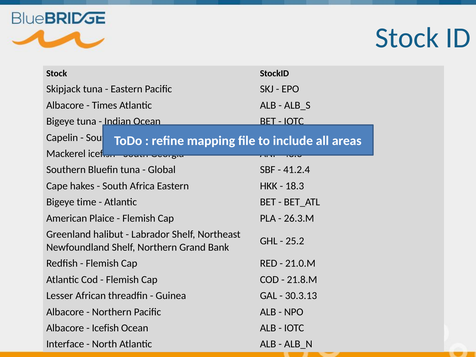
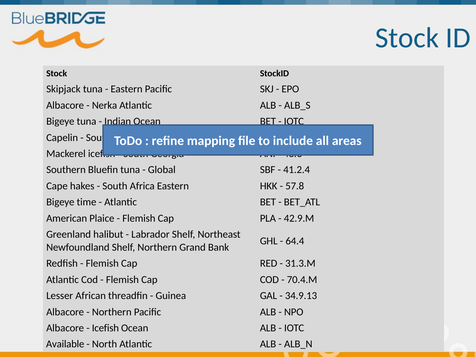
Times: Times -> Nerka (105, 105)
18.3: 18.3 -> 57.8 (295, 186)
26.3.M: 26.3.M -> 42.9.M (299, 218)
25.2: 25.2 -> 64.4 (295, 241)
21.0.M: 21.0.M -> 31.3.M (300, 263)
21.8.M: 21.8.M -> 70.4.M (302, 280)
30.3.13: 30.3.13 -> 34.9.13 (301, 296)
Interface: Interface -> Available (65, 344)
